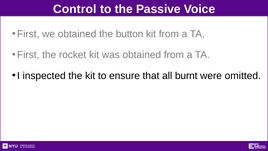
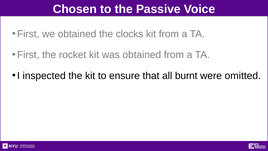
Control: Control -> Chosen (75, 9)
button: button -> clocks (130, 34)
